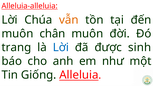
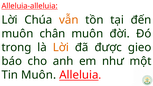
trang: trang -> trong (16, 47)
Lời colour: blue -> orange (61, 47)
sinh: sinh -> gieo (140, 47)
Tin Giống: Giống -> Muôn (39, 75)
